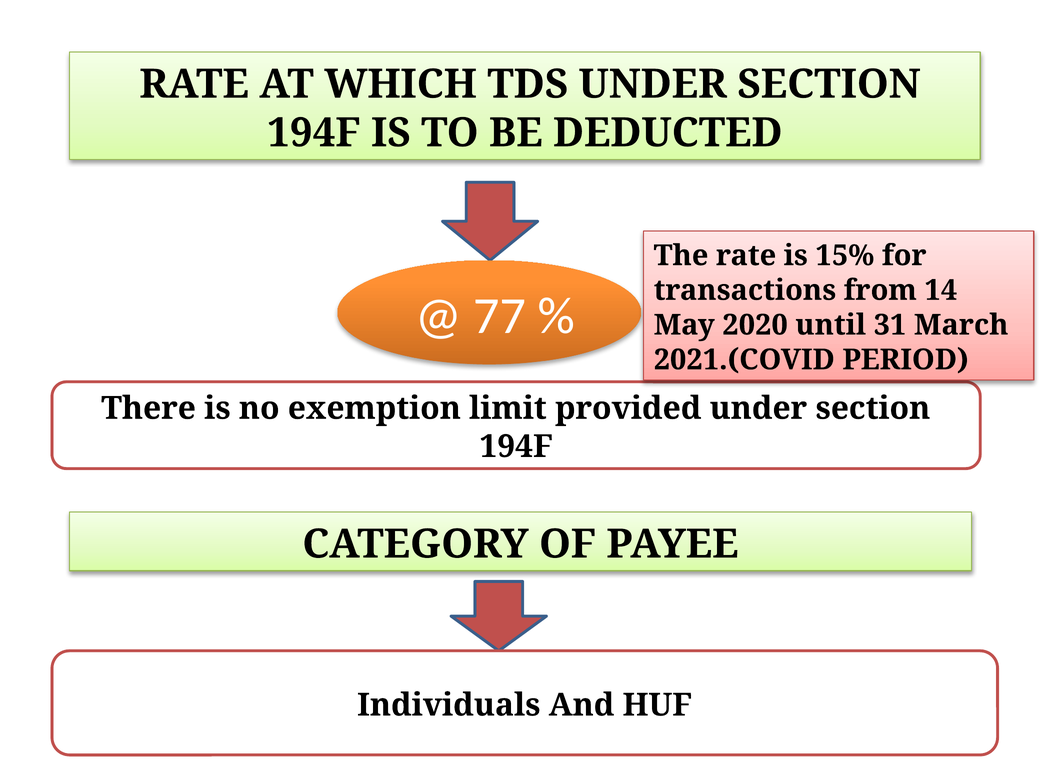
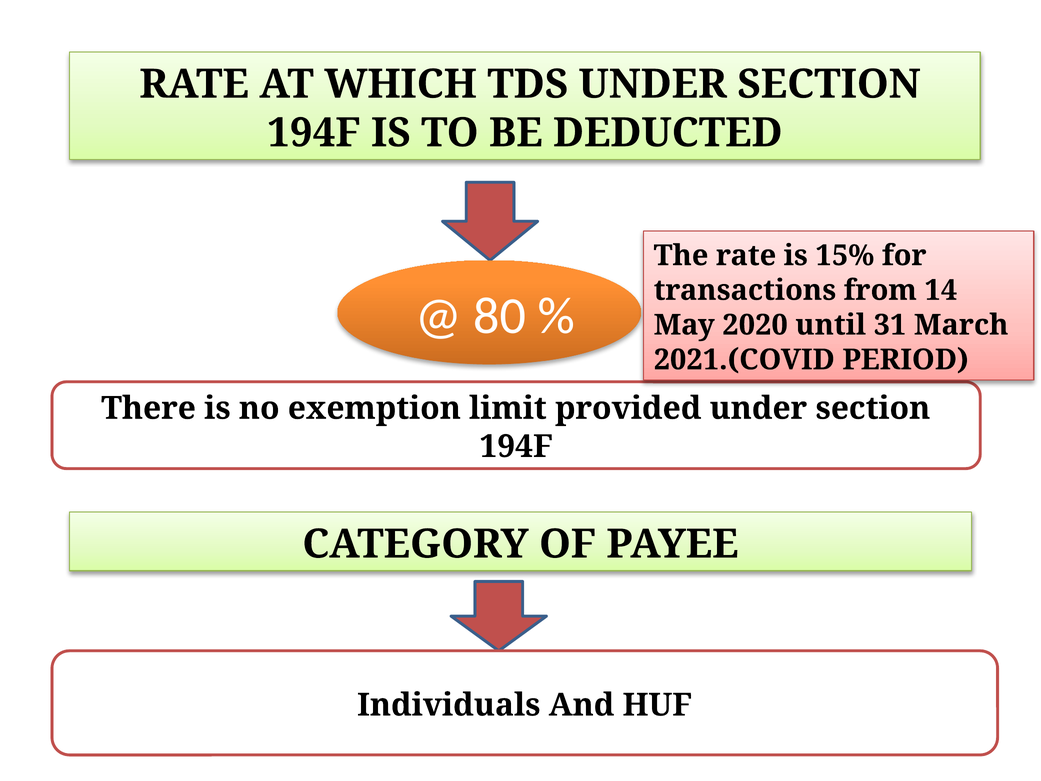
77: 77 -> 80 (500, 316)
